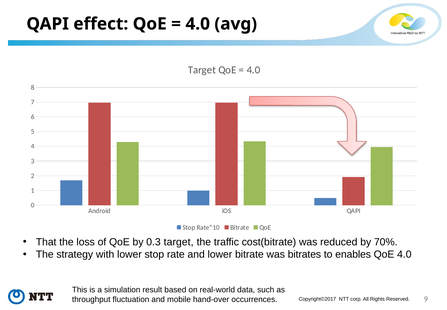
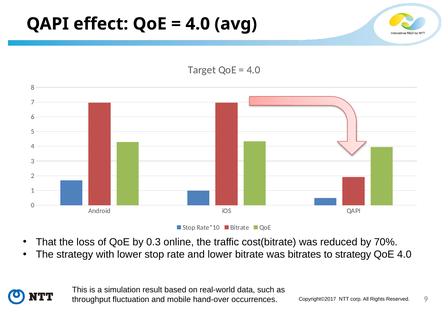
0.3 target: target -> online (179, 242)
to enables: enables -> strategy (353, 254)
